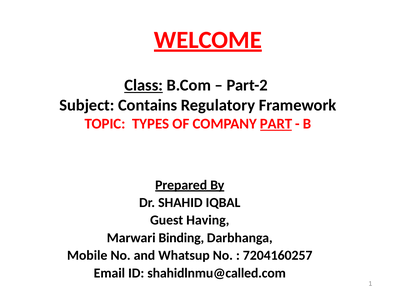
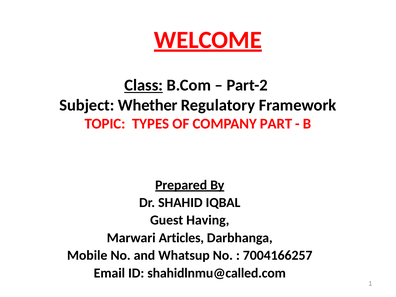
Contains: Contains -> Whether (148, 105)
PART underline: present -> none (276, 124)
Binding: Binding -> Articles (181, 238)
7204160257: 7204160257 -> 7004166257 (278, 255)
